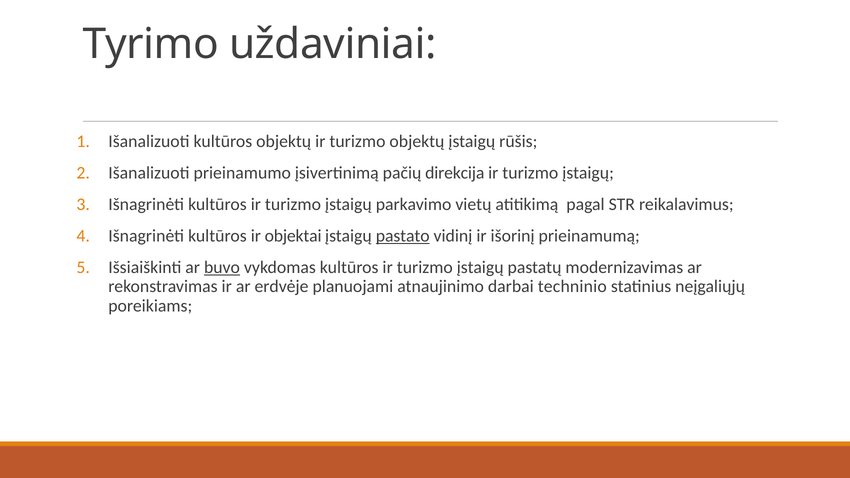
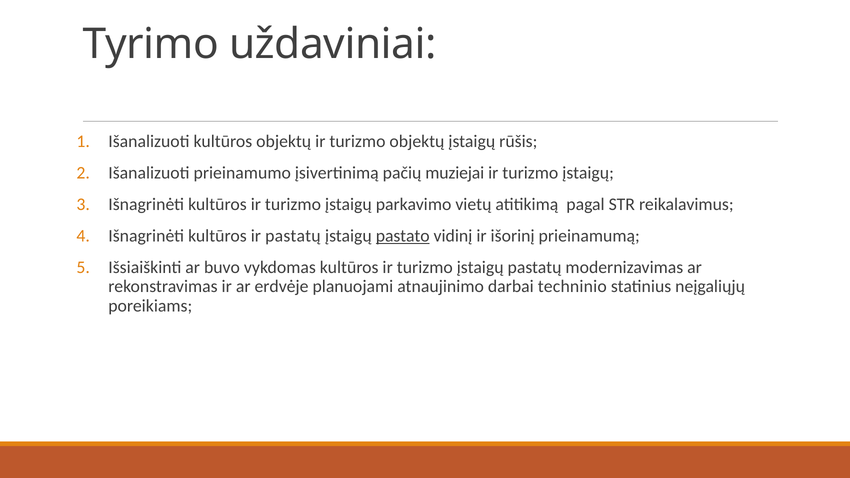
direkcija: direkcija -> muziejai (455, 173)
ir objektai: objektai -> pastatų (293, 236)
buvo underline: present -> none (222, 268)
